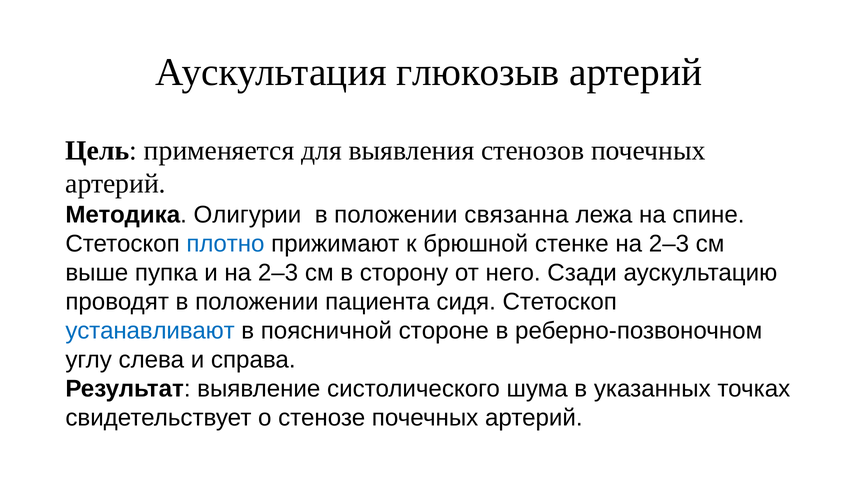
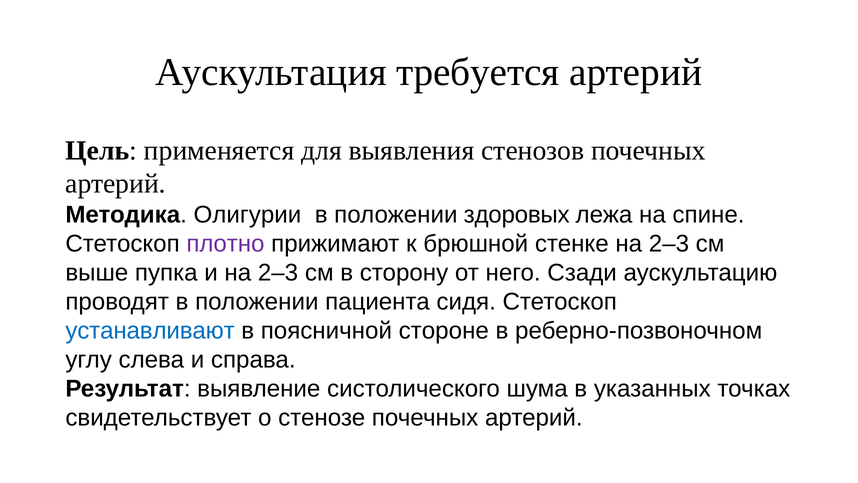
глюкозыв: глюкозыв -> требуется (478, 72)
связанна: связанна -> здоровых (517, 214)
плотно colour: blue -> purple (225, 243)
